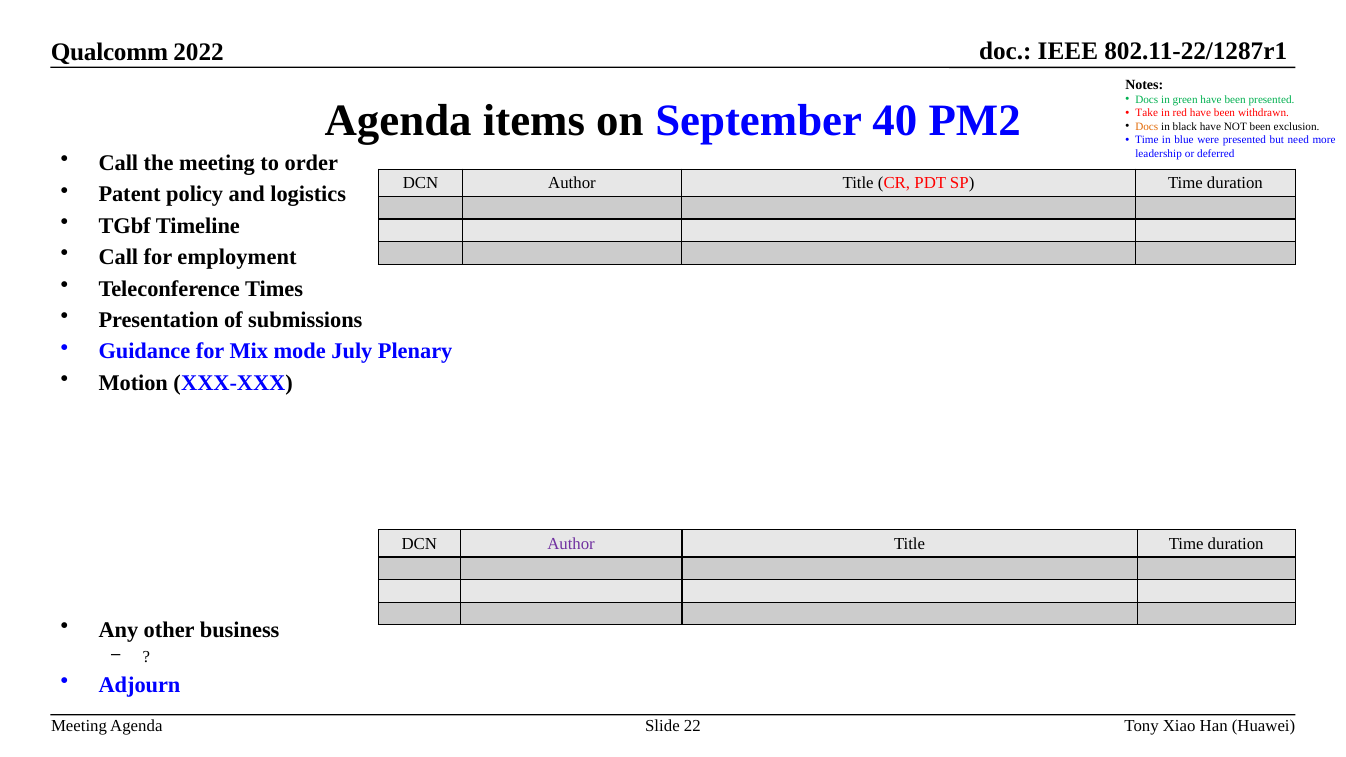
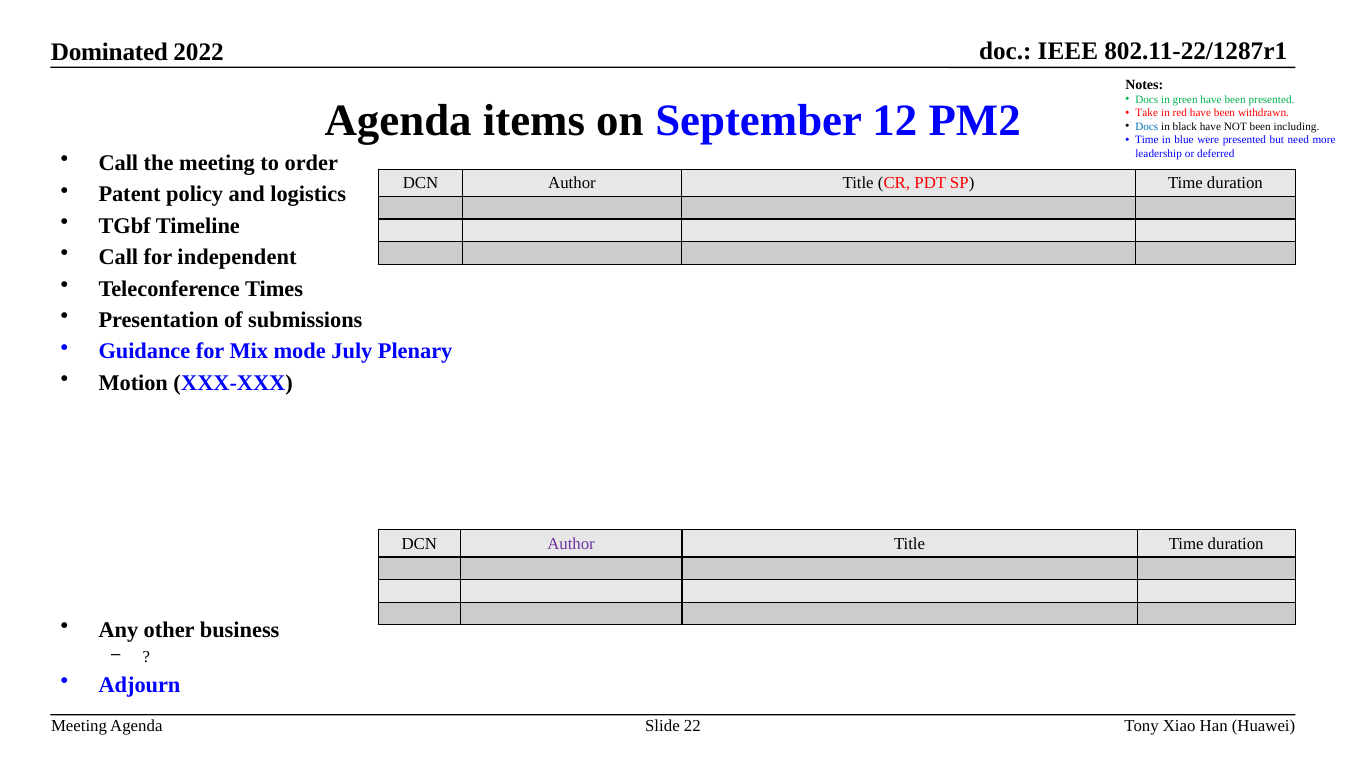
Qualcomm: Qualcomm -> Dominated (109, 52)
40: 40 -> 12 (895, 121)
Docs colour: orange -> blue (1147, 127)
exclusion: exclusion -> including (1297, 127)
employment: employment -> independent (237, 257)
